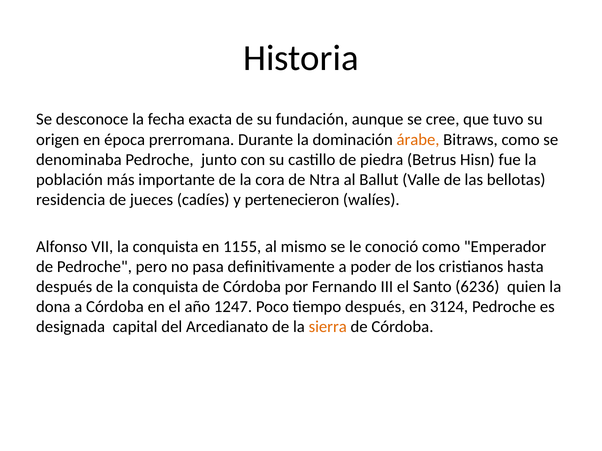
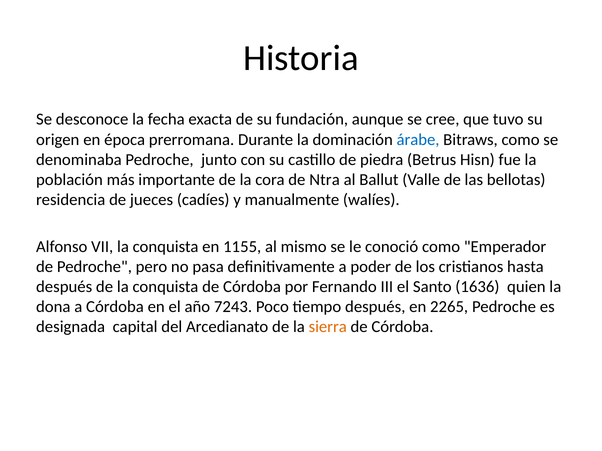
árabe colour: orange -> blue (418, 140)
pertenecieron: pertenecieron -> manualmente (292, 200)
6236: 6236 -> 1636 (477, 287)
1247: 1247 -> 7243 (233, 307)
3124: 3124 -> 2265 (449, 307)
